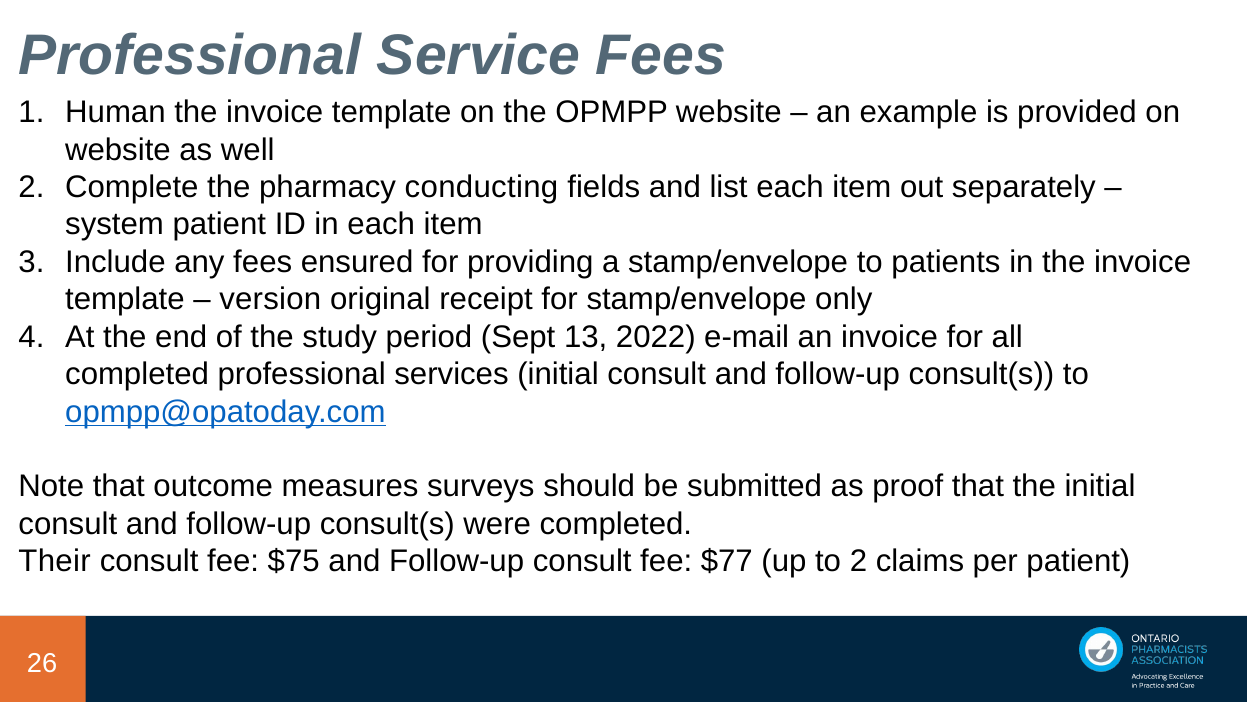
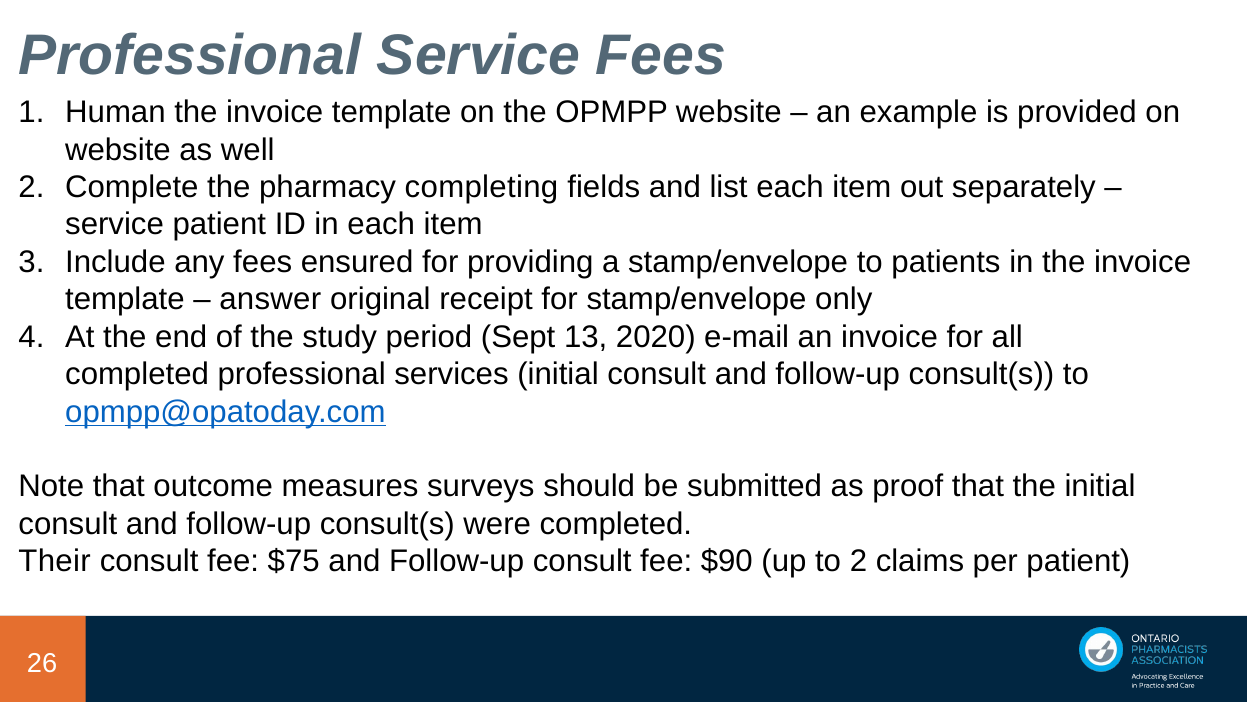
conducting: conducting -> completing (482, 187)
system: system -> service (115, 224)
version: version -> answer (270, 299)
2022: 2022 -> 2020 (656, 337)
$77: $77 -> $90 (727, 561)
